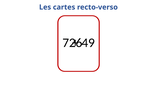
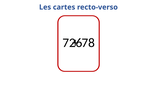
49: 49 -> 78 (88, 43)
